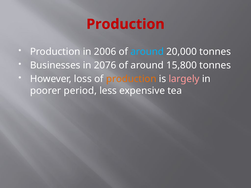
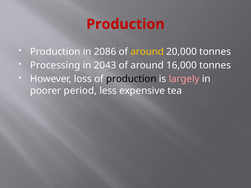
2006: 2006 -> 2086 (105, 52)
around colour: light blue -> yellow (147, 52)
Businesses: Businesses -> Processing (55, 65)
2076: 2076 -> 2043 (105, 65)
15,800: 15,800 -> 16,000 (182, 65)
production colour: orange -> black (131, 79)
